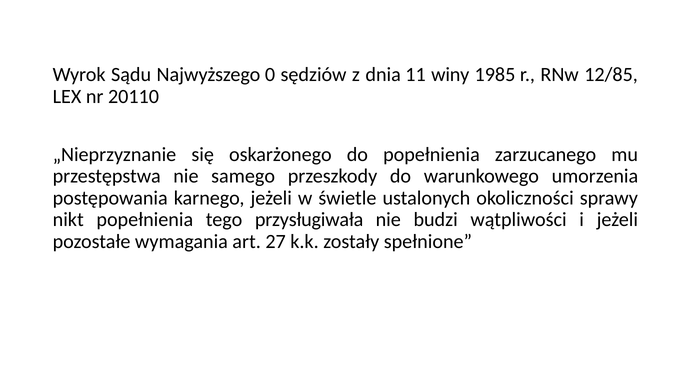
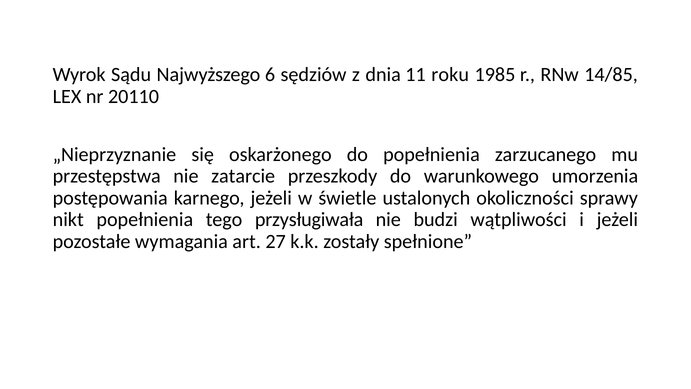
0: 0 -> 6 (270, 75)
winy: winy -> roku (450, 75)
12/85: 12/85 -> 14/85 (611, 75)
samego: samego -> zatarcie (243, 176)
